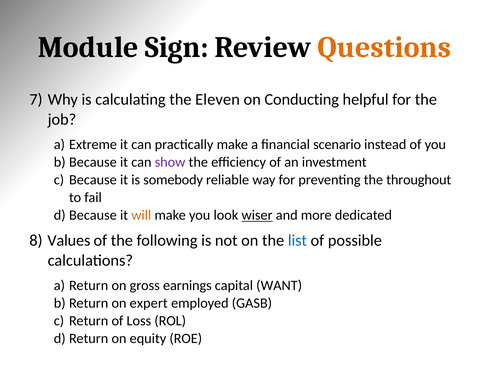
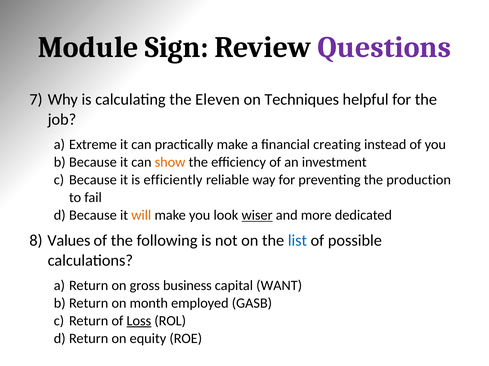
Questions colour: orange -> purple (384, 47)
Conducting: Conducting -> Techniques (302, 100)
scenario: scenario -> creating (337, 145)
show colour: purple -> orange (170, 162)
somebody: somebody -> efficiently (173, 180)
throughout: throughout -> production (419, 180)
earnings: earnings -> business (187, 286)
expert: expert -> month (149, 304)
Loss underline: none -> present (139, 321)
